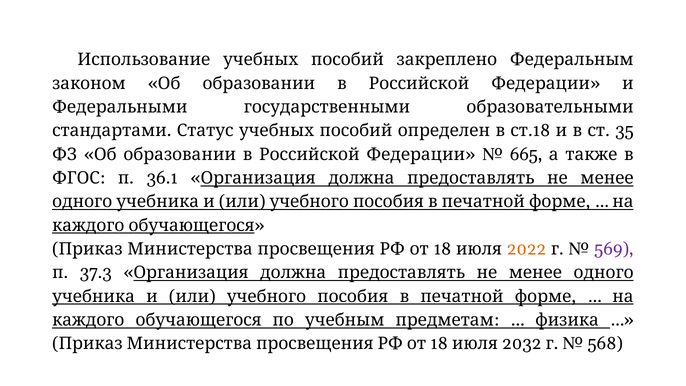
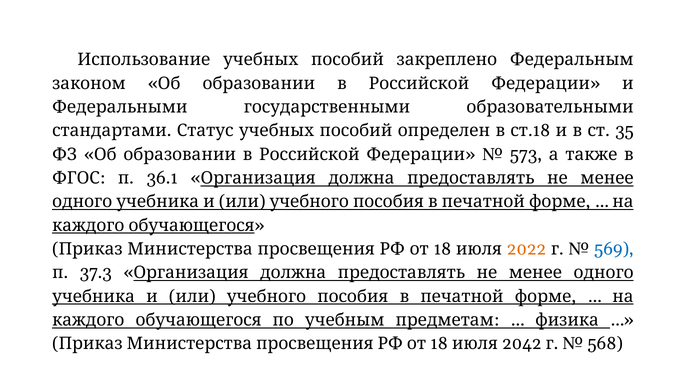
665: 665 -> 573 (526, 154)
569 colour: purple -> blue (614, 249)
2032: 2032 -> 2042 (522, 344)
